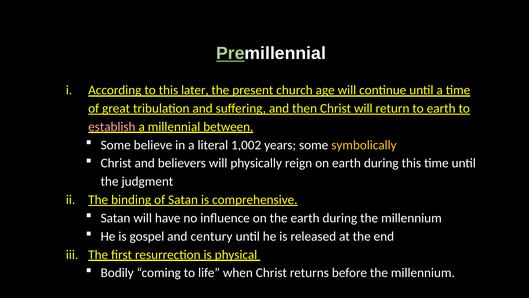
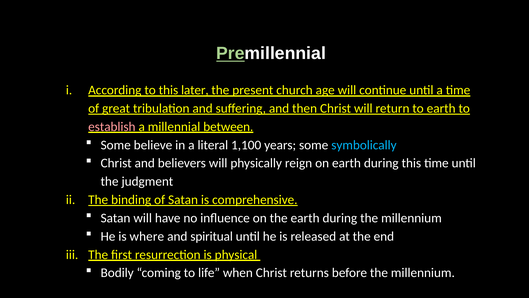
1,002: 1,002 -> 1,100 (246, 145)
symbolically colour: yellow -> light blue (364, 145)
gospel: gospel -> where (147, 236)
century: century -> spiritual (212, 236)
